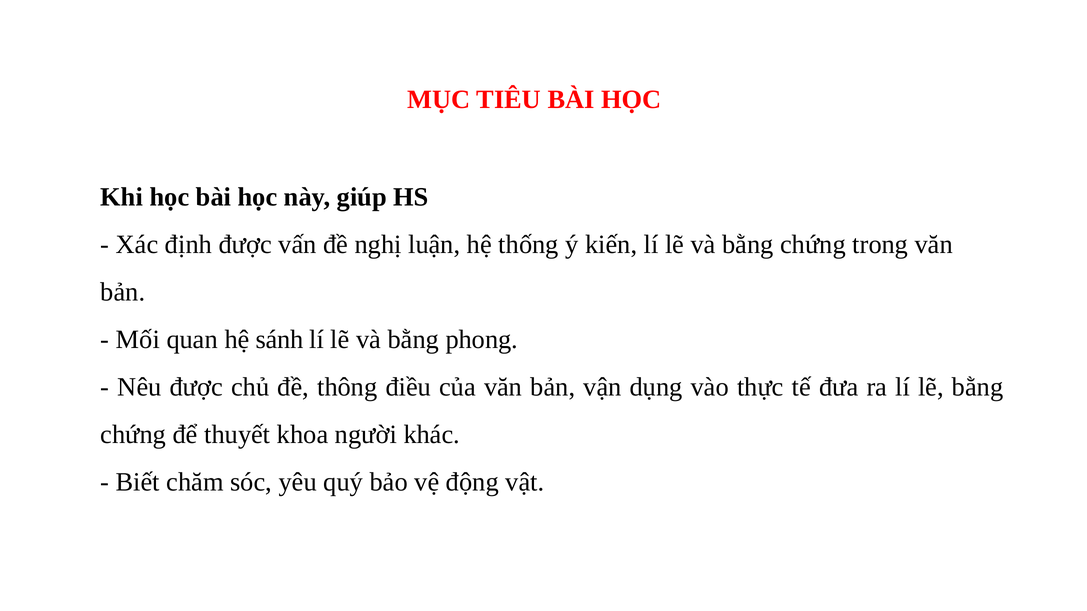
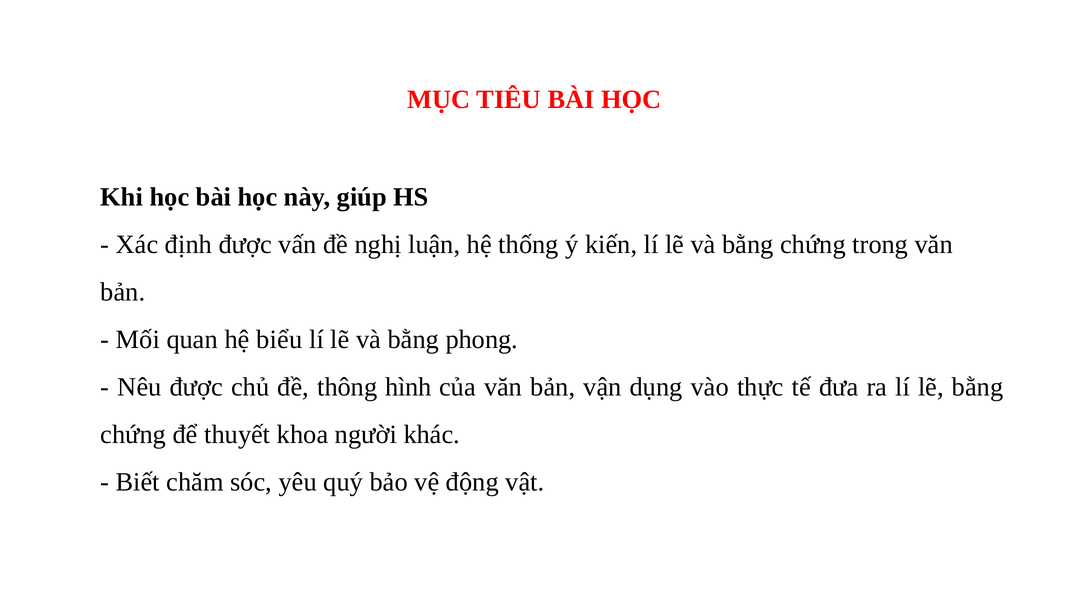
sánh: sánh -> biểu (279, 340)
điều: điều -> hình (408, 387)
